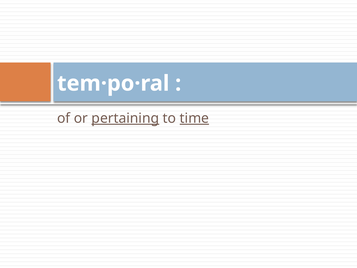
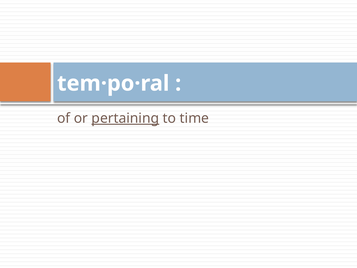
time underline: present -> none (194, 118)
